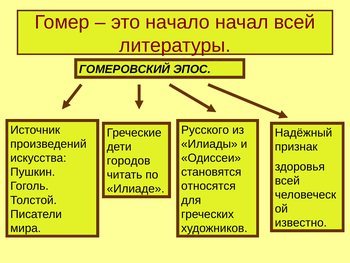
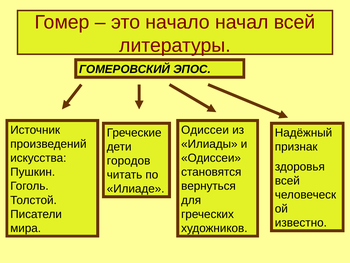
Русского: Русского -> Одиссеи (205, 130)
относятся: относятся -> вернуться (208, 186)
